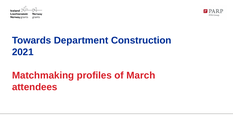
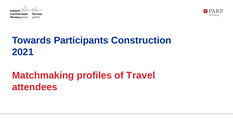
Department: Department -> Participants (81, 40)
March: March -> Travel (141, 75)
